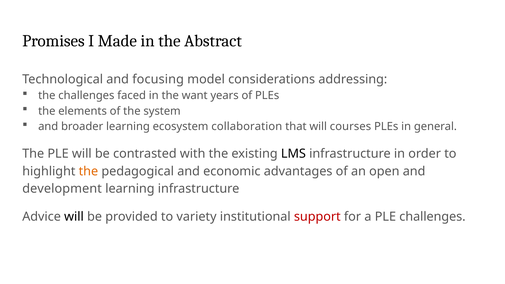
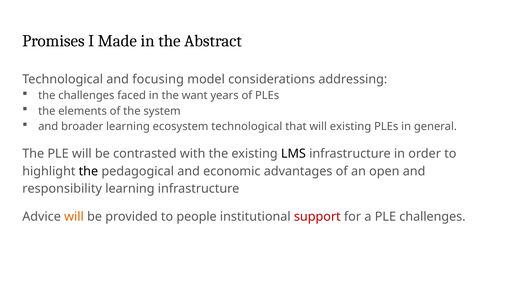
ecosystem collaboration: collaboration -> technological (247, 127)
will courses: courses -> existing (351, 127)
the colour: orange -> black (88, 171)
development: development -> responsibility (62, 189)
will colour: black -> orange (74, 217)
variety: variety -> people (197, 217)
